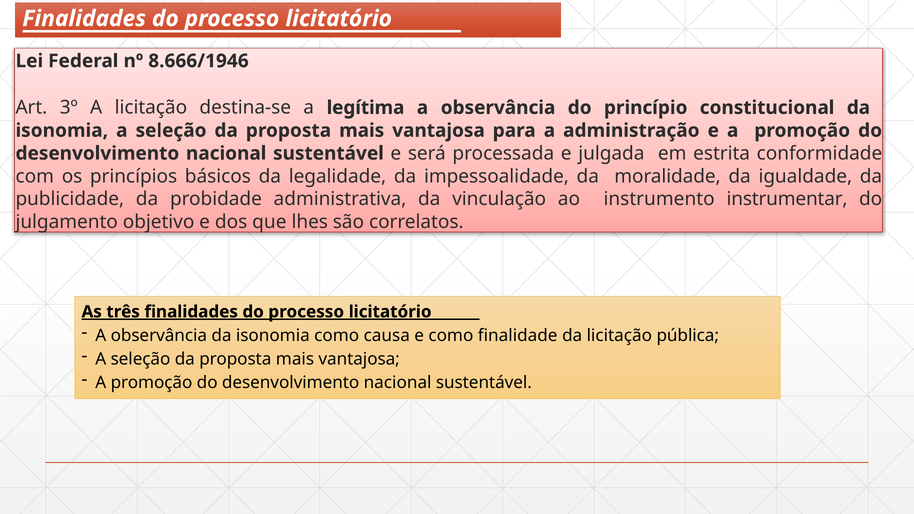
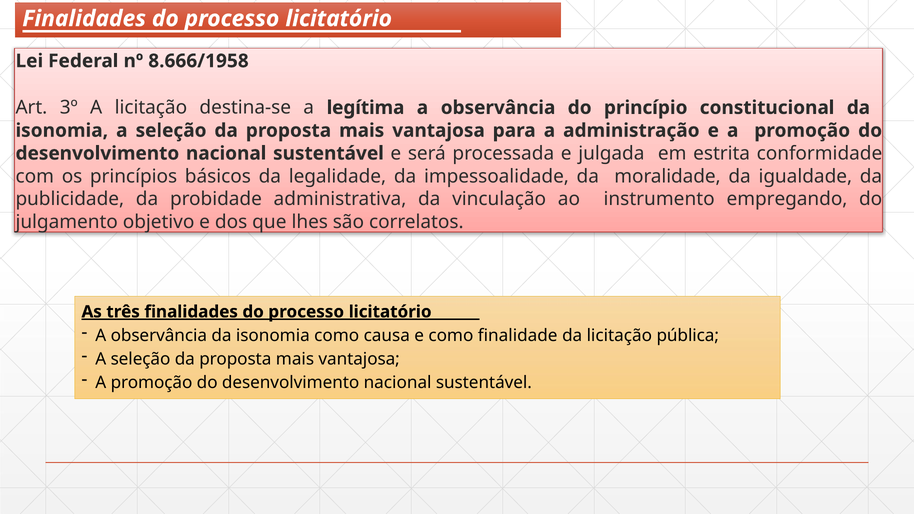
8.666/1946: 8.666/1946 -> 8.666/1958 (198, 61)
instrumentar: instrumentar -> empregando (787, 199)
